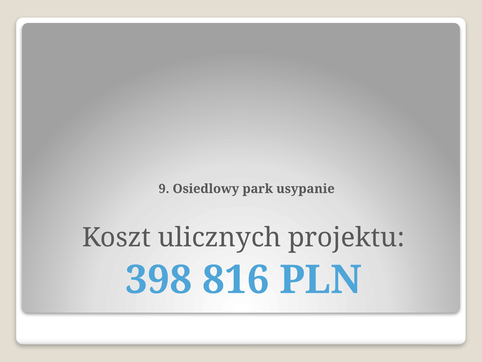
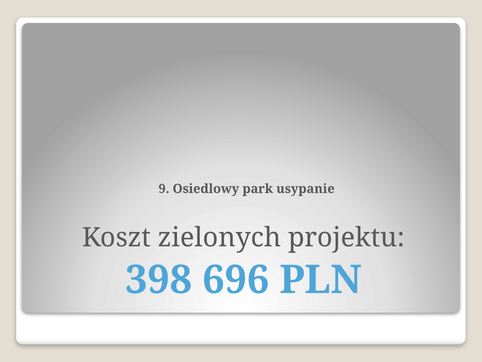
ulicznych: ulicznych -> zielonych (219, 237)
816: 816 -> 696 (236, 280)
